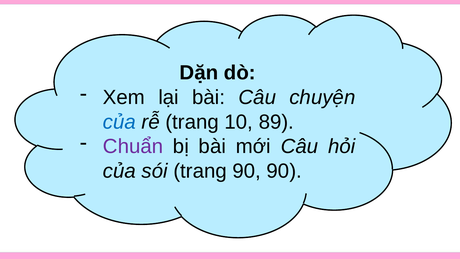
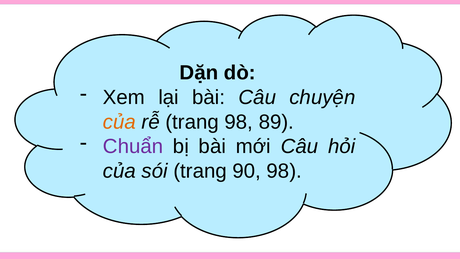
của colour: blue -> orange (119, 122)
trang 10: 10 -> 98 (239, 122)
90 90: 90 -> 98 (284, 171)
